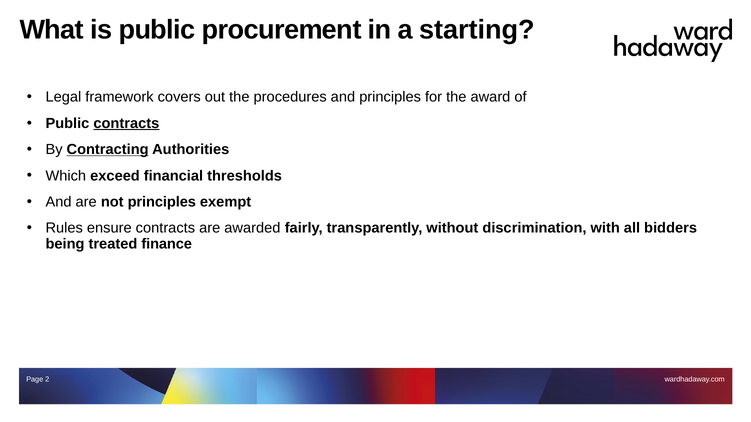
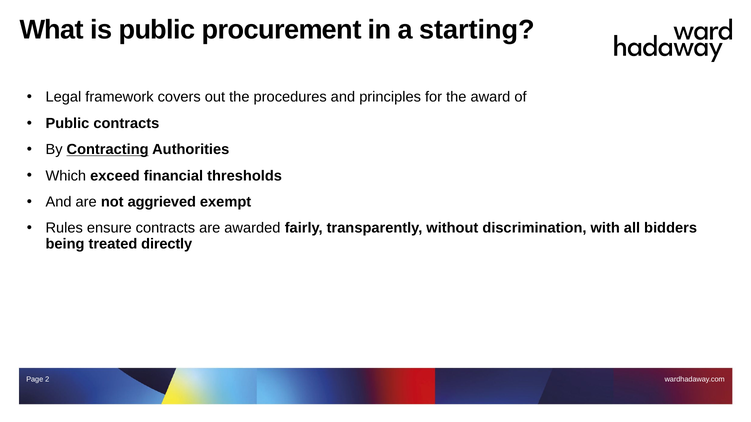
contracts underline: present -> none (126, 123)
not principles: principles -> aggrieved (162, 202)
finance: finance -> directly (167, 244)
